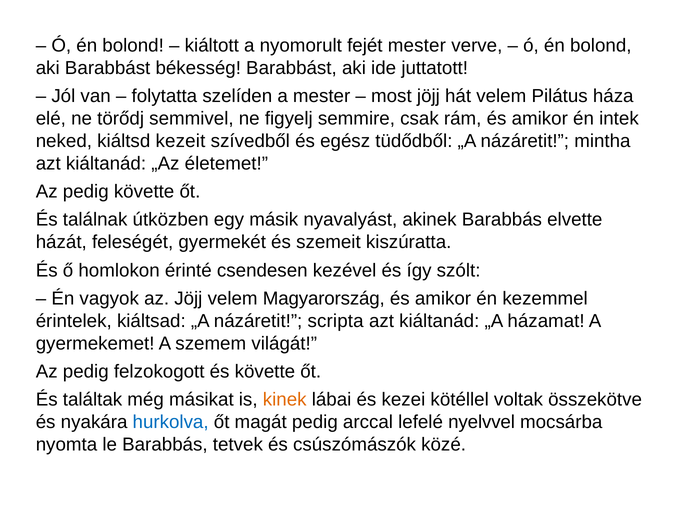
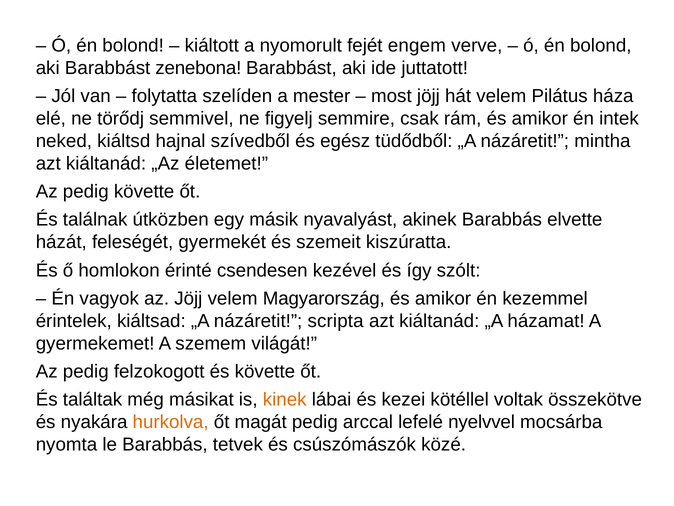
fejét mester: mester -> engem (417, 45)
békesség: békesség -> zenebona (198, 68)
kezeit: kezeit -> hajnal (181, 141)
hurkolva colour: blue -> orange (171, 422)
